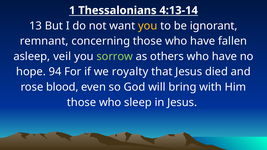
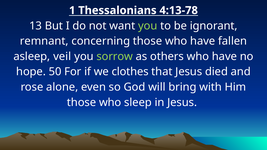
4:13-14: 4:13-14 -> 4:13-78 (179, 10)
you colour: yellow -> light green (148, 26)
94: 94 -> 50 (55, 72)
royalty: royalty -> clothes (130, 72)
blood: blood -> alone (62, 87)
